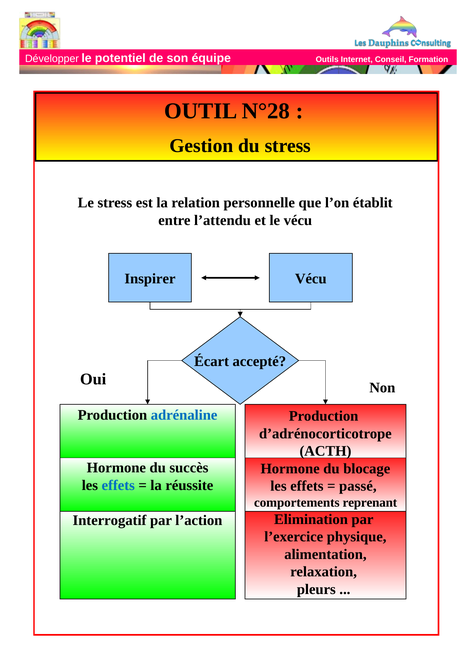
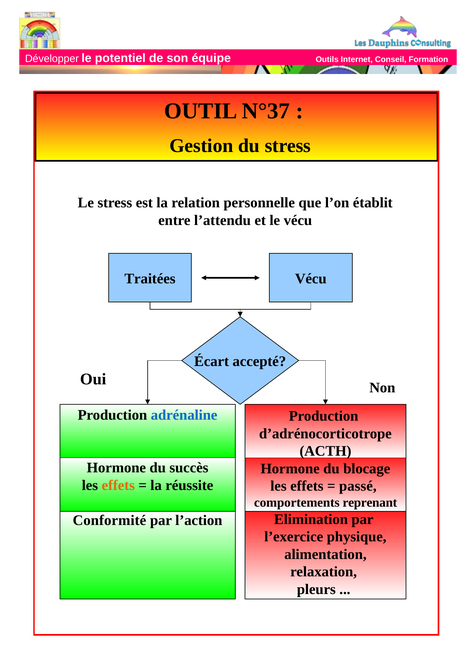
N°28: N°28 -> N°37 (266, 111)
Inspirer: Inspirer -> Traitées (150, 279)
effets colour: blue -> orange (118, 486)
Interrogatif: Interrogatif -> Conformité (109, 521)
